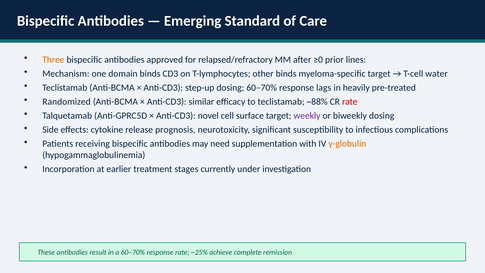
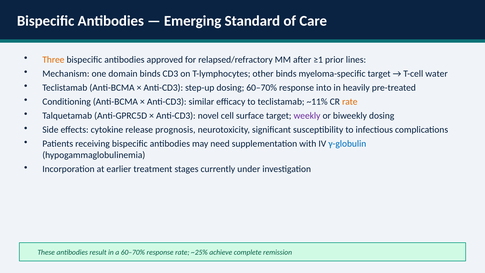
≥0: ≥0 -> ≥1 (318, 60)
lags: lags -> into (324, 88)
Randomized: Randomized -> Conditioning (67, 102)
~88%: ~88% -> ~11% (317, 102)
rate colour: red -> orange (350, 102)
γ-globulin colour: orange -> blue (347, 144)
